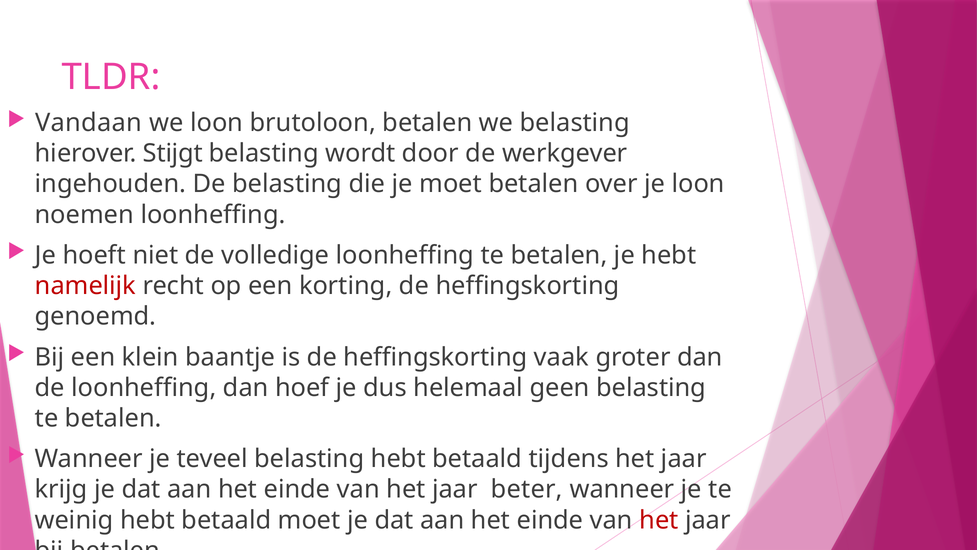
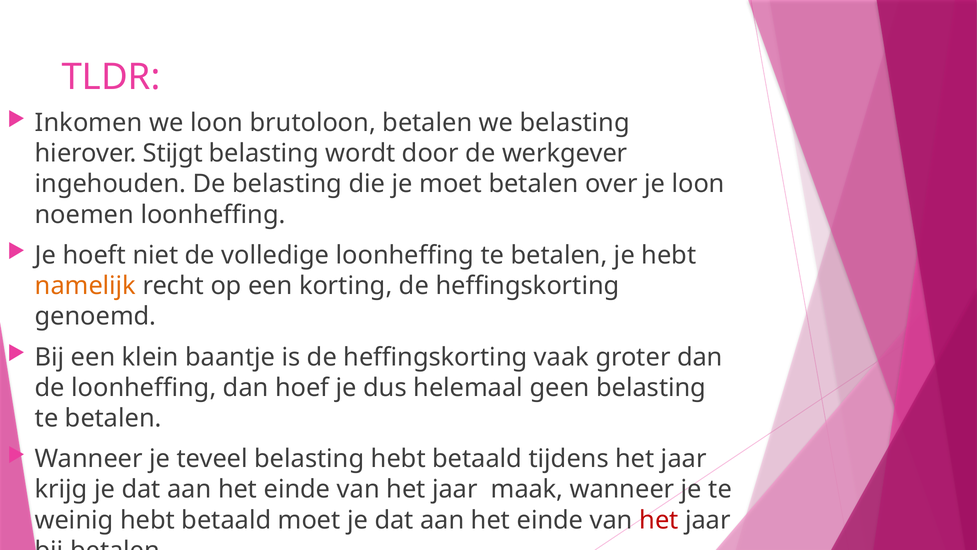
Vandaan: Vandaan -> Inkomen (89, 123)
namelijk colour: red -> orange (85, 286)
beter: beter -> maak (527, 489)
